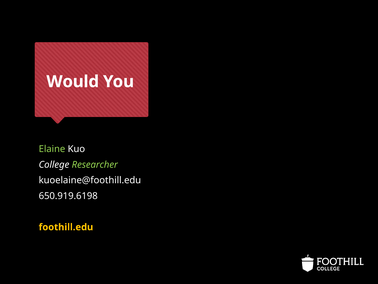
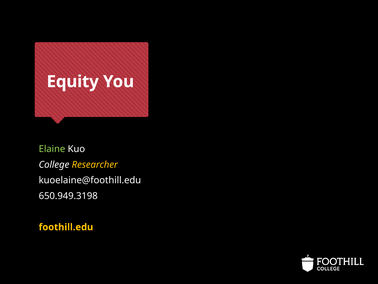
Would: Would -> Equity (73, 81)
Researcher colour: light green -> yellow (95, 164)
650.919.6198: 650.919.6198 -> 650.949.3198 (68, 196)
